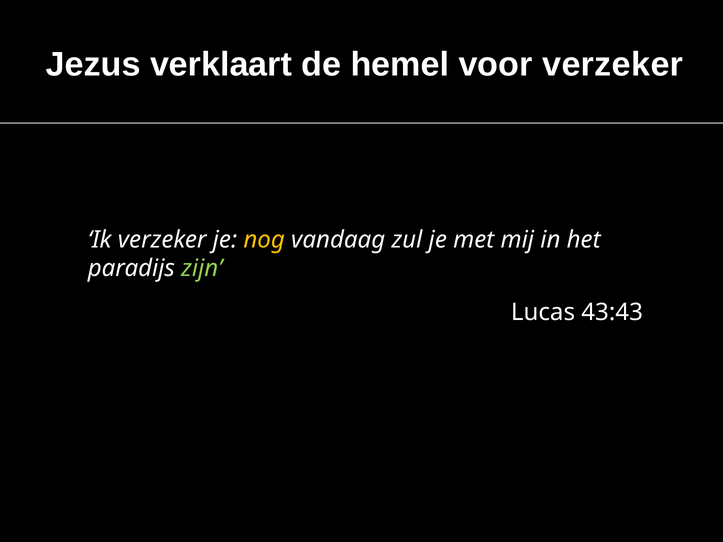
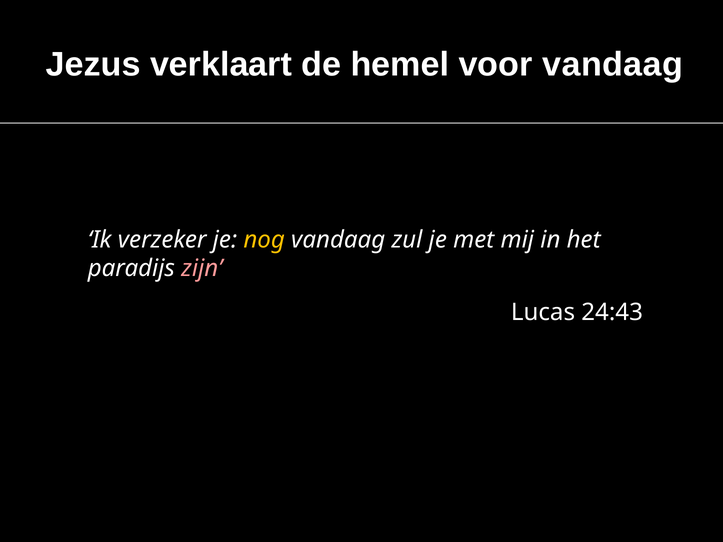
voor verzeker: verzeker -> vandaag (613, 65)
zijn colour: light green -> pink (202, 269)
43:43: 43:43 -> 24:43 (612, 313)
